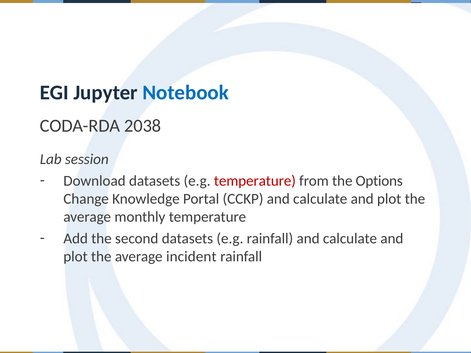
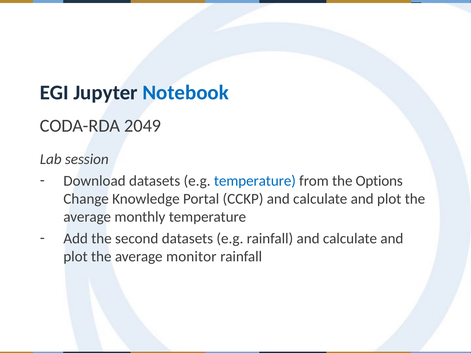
2038: 2038 -> 2049 (143, 126)
temperature colour: red -> blue (255, 181)
incident: incident -> monitor (191, 257)
